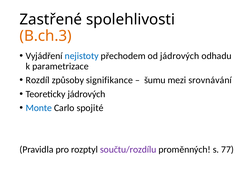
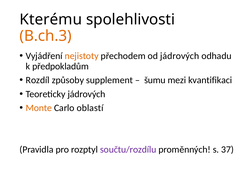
Zastřené: Zastřené -> Kterému (51, 20)
nejistoty colour: blue -> orange (82, 56)
parametrizace: parametrizace -> předpokladům (60, 66)
signifikance: signifikance -> supplement (110, 80)
srovnávání: srovnávání -> kvantifikaci (210, 80)
Monte colour: blue -> orange (39, 108)
spojité: spojité -> oblastí (90, 108)
77: 77 -> 37 (228, 150)
